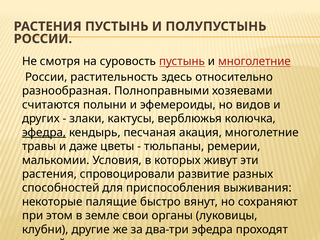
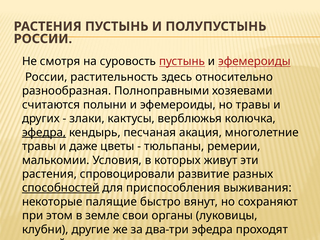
пустынь и многолетние: многолетние -> эфемероиды (254, 61)
но видов: видов -> травы (253, 105)
способностей underline: none -> present (61, 188)
